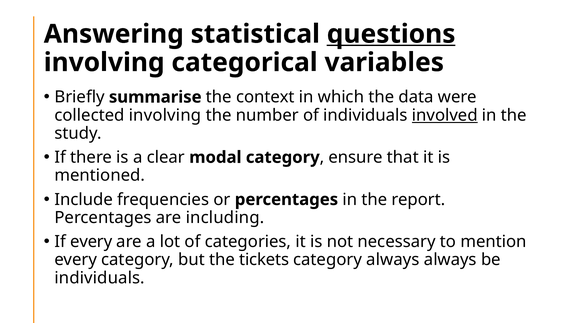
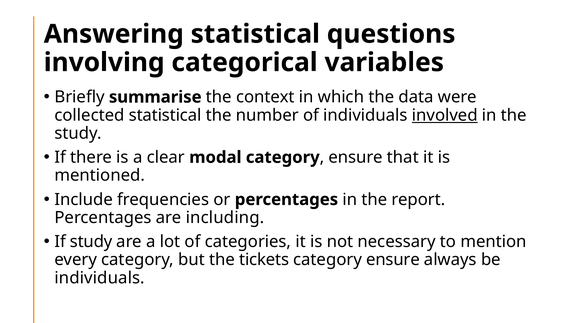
questions underline: present -> none (391, 34)
collected involving: involving -> statistical (165, 115)
If every: every -> study (91, 242)
category always: always -> ensure (393, 260)
